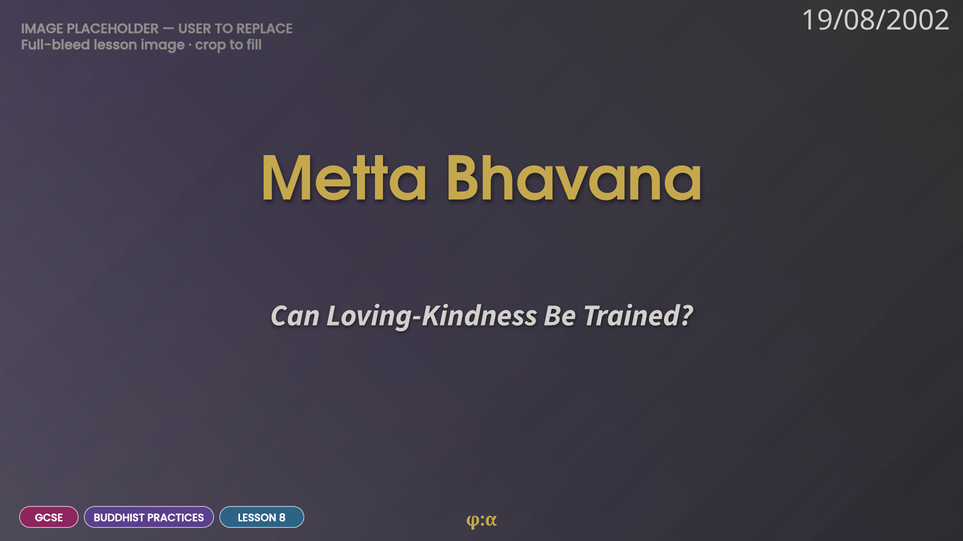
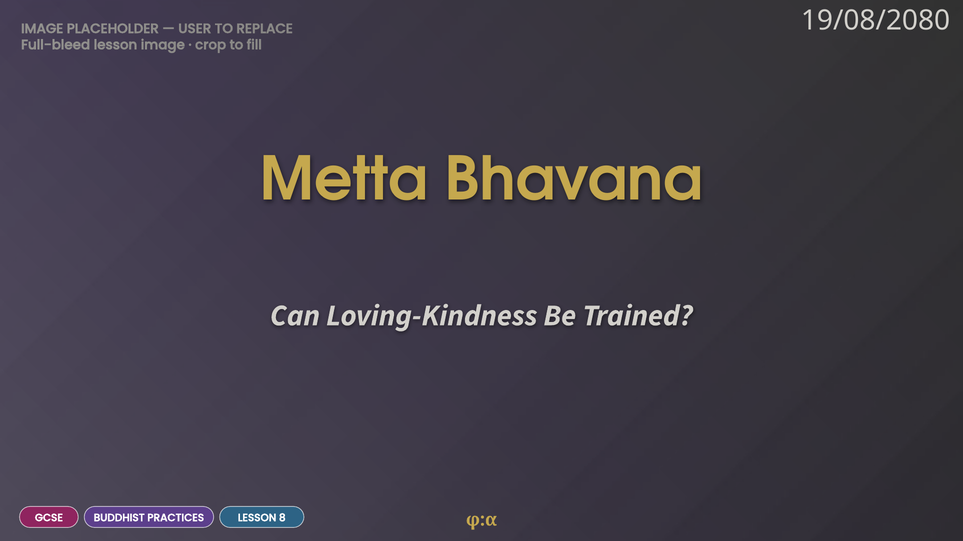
19/08/2002: 19/08/2002 -> 19/08/2080 (876, 20)
